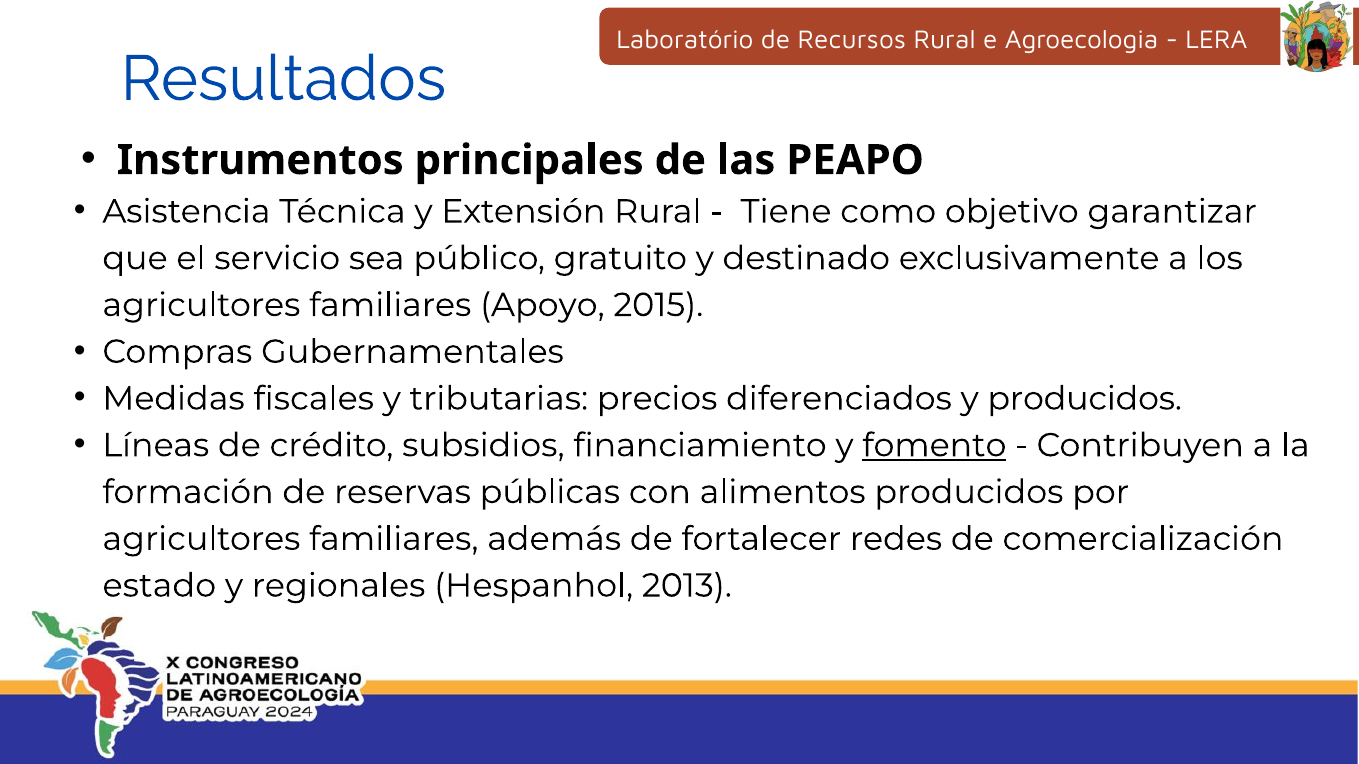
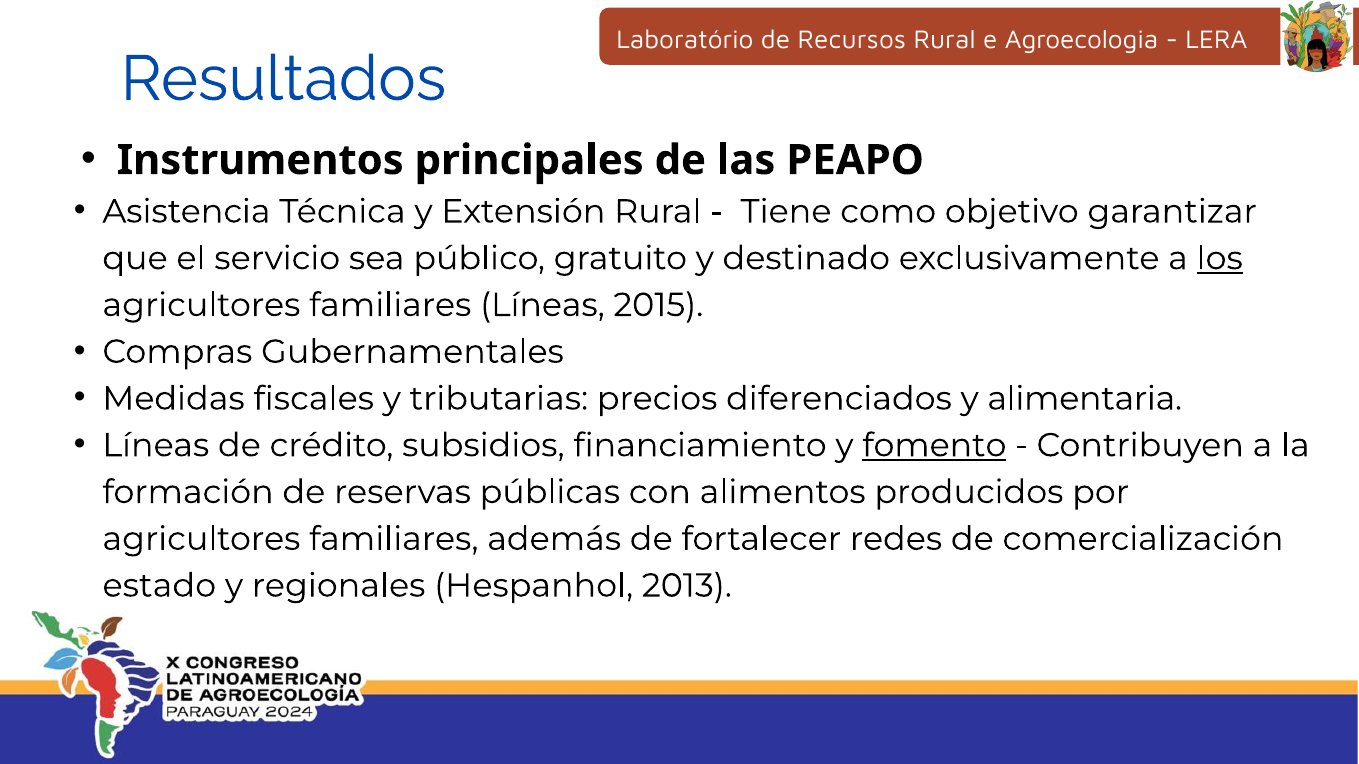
los underline: none -> present (1220, 258)
familiares Apoyo: Apoyo -> Líneas (542, 305)
y producidos: producidos -> alimentaria (1085, 399)
